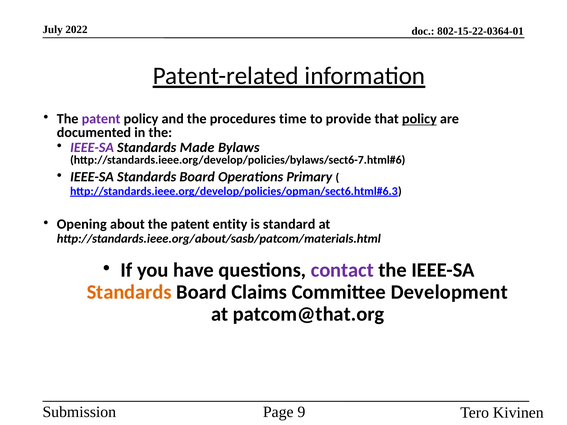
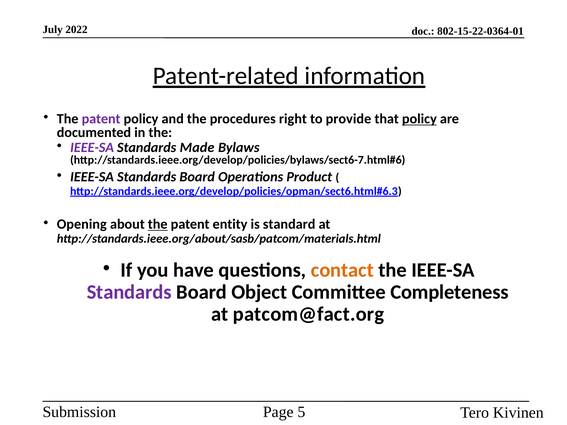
time: time -> right (293, 119)
Primary: Primary -> Product (309, 177)
the underline: none -> present (158, 224)
contact colour: purple -> orange (342, 270)
Standards colour: orange -> purple (129, 292)
Claims: Claims -> Object (259, 292)
Development: Development -> Completeness (449, 292)
patcom@that.org: patcom@that.org -> patcom@fact.org (308, 314)
9: 9 -> 5 (301, 412)
